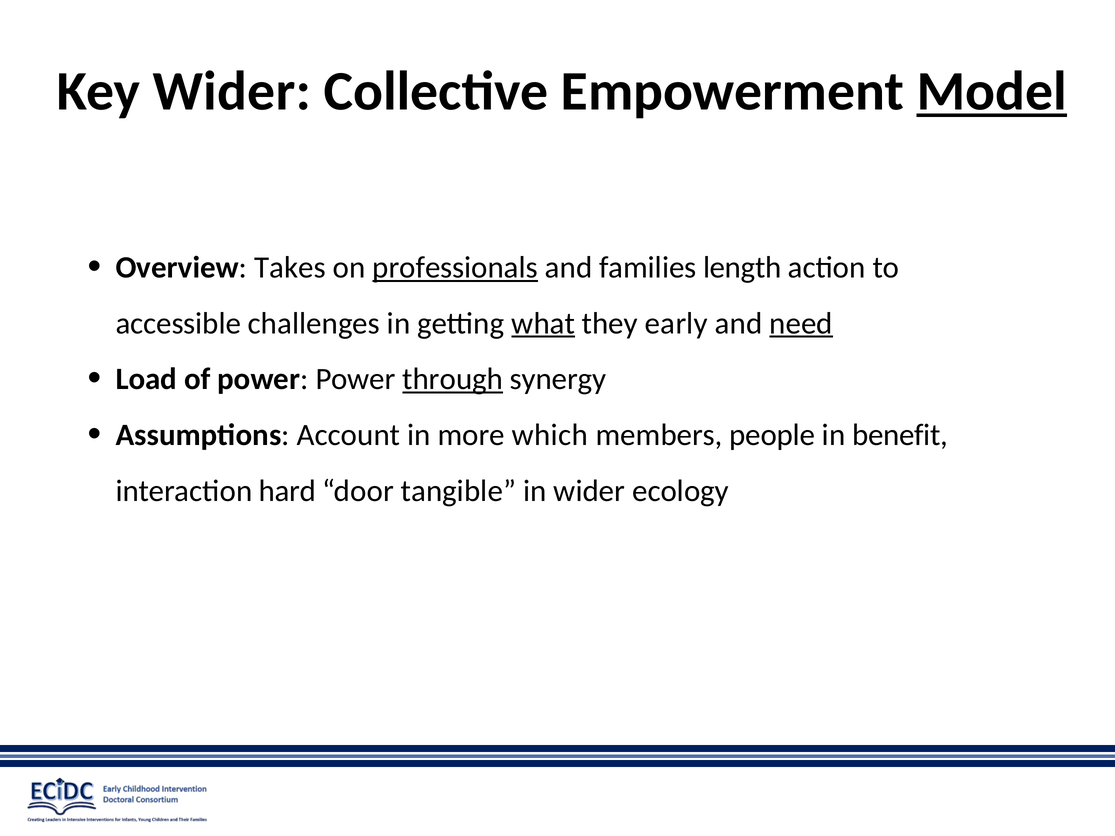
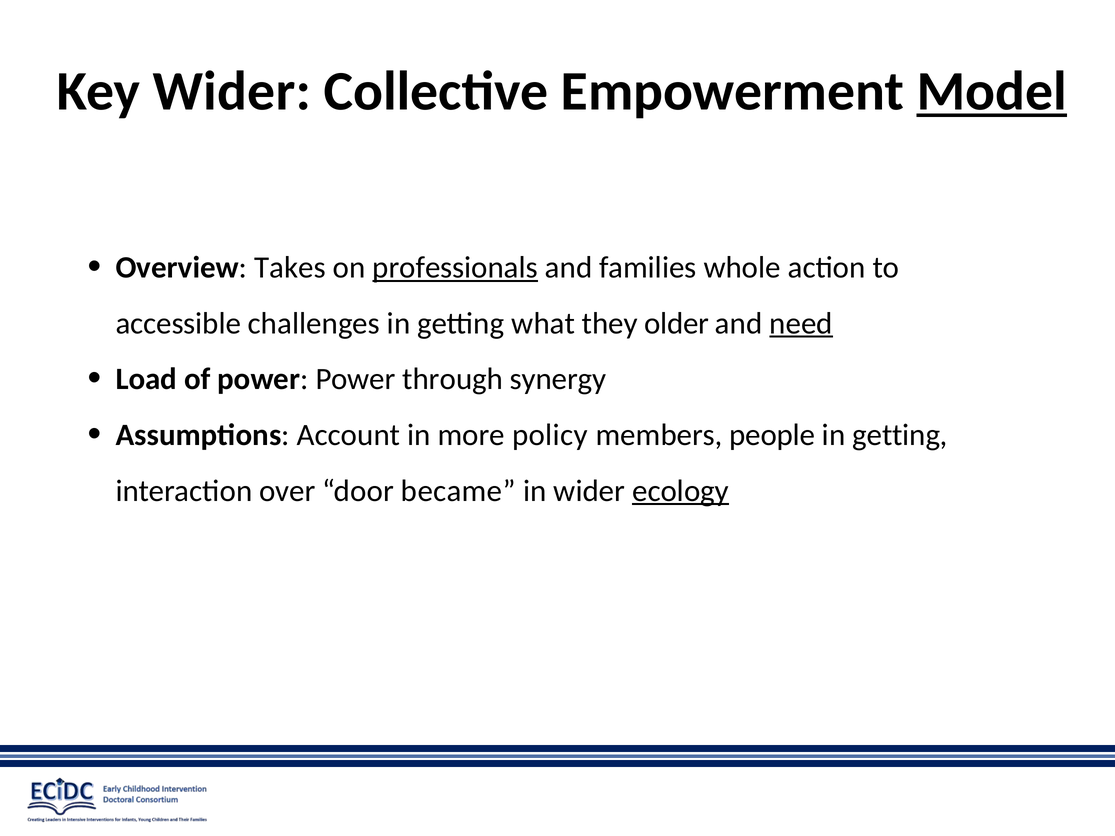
length: length -> whole (742, 268)
what underline: present -> none (543, 323)
early: early -> older (677, 323)
through underline: present -> none (453, 379)
which: which -> policy (550, 435)
benefit: benefit -> getting (900, 435)
hard: hard -> over (287, 491)
tangible: tangible -> became (458, 491)
ecology underline: none -> present (681, 491)
